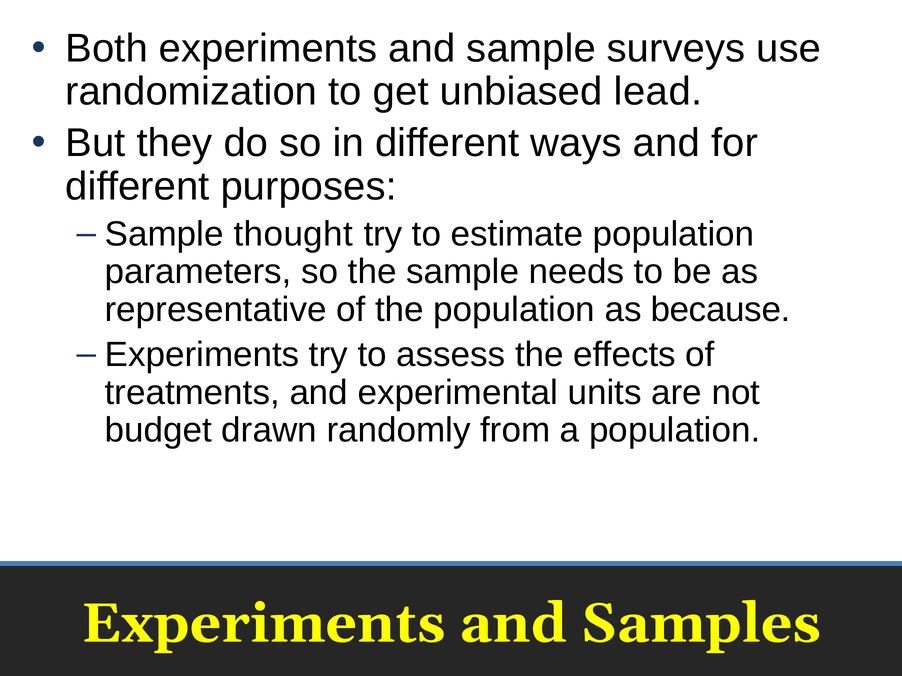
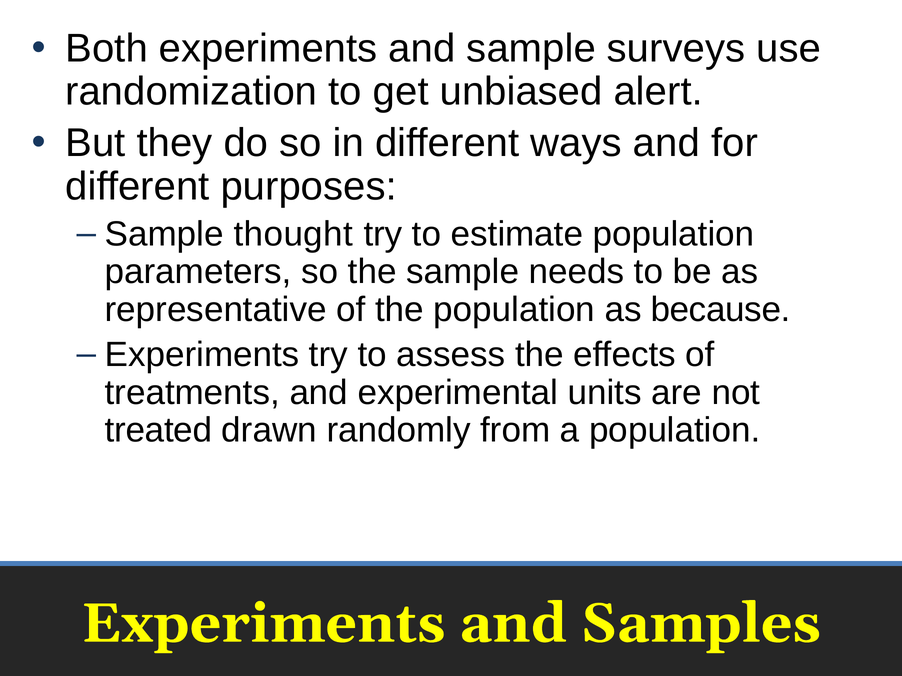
lead: lead -> alert (658, 92)
budget: budget -> treated (159, 431)
